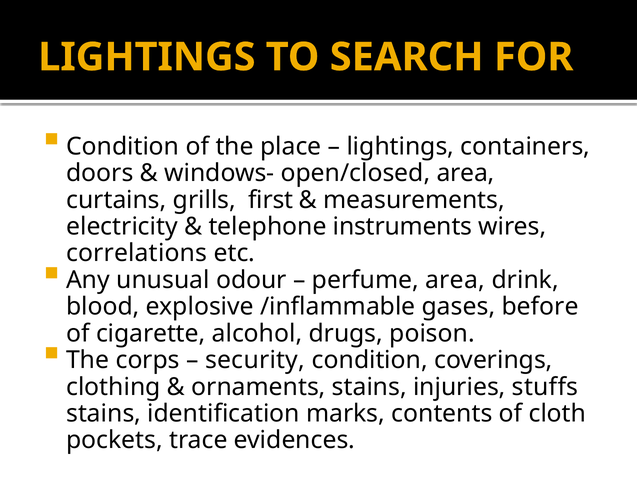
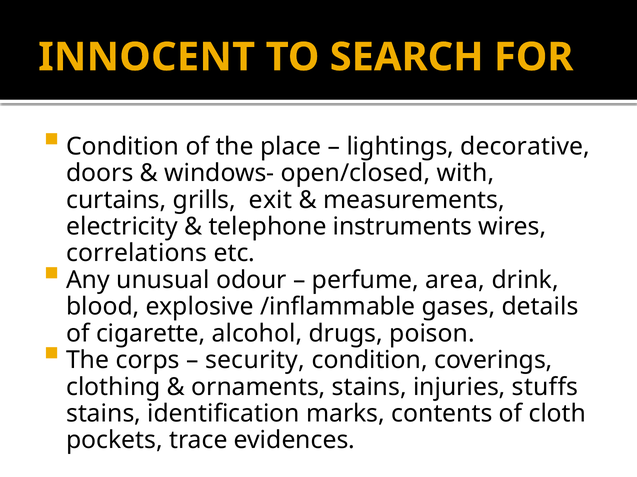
LIGHTINGS: LIGHTINGS -> INNOCENT (147, 57)
containers: containers -> decorative (525, 147)
open/closed area: area -> with (465, 173)
first: first -> exit (270, 200)
before: before -> details (540, 307)
